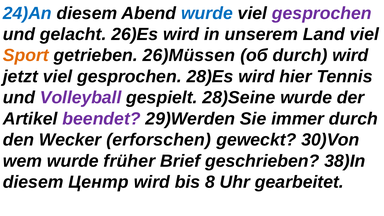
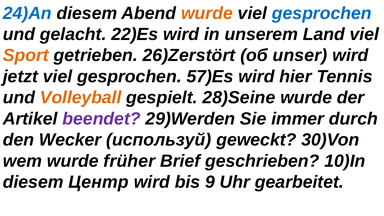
wurde colour: blue -> orange (207, 13)
gesprochen colour: purple -> blue (322, 13)
26)Es: 26)Es -> 22)Es (135, 34)
26)Müssen: 26)Müssen -> 26)Zerstört (189, 55)
об durch: durch -> unser (300, 55)
28)Es: 28)Es -> 57)Es (210, 77)
Volleyball colour: purple -> orange (81, 98)
erforschen: erforschen -> используй (159, 140)
38)In: 38)In -> 10)In (345, 161)
8: 8 -> 9 (210, 182)
